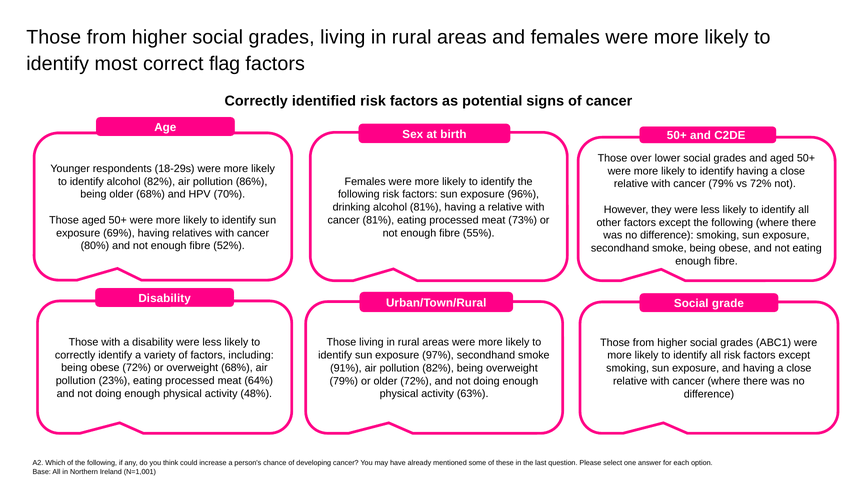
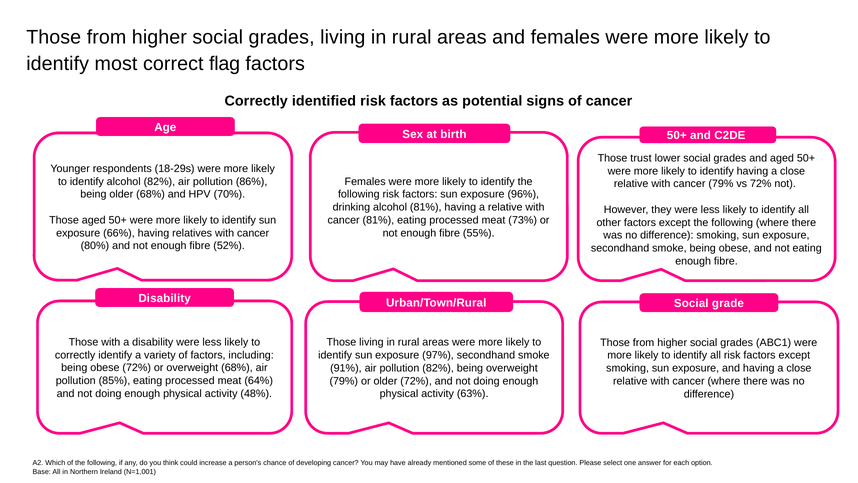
over: over -> trust (641, 158)
69%: 69% -> 66% (119, 233)
23%: 23% -> 85% (114, 380)
